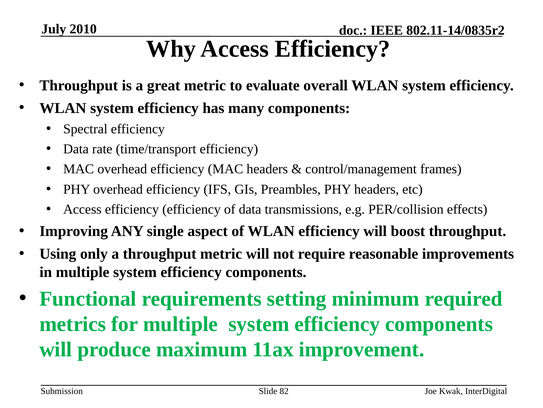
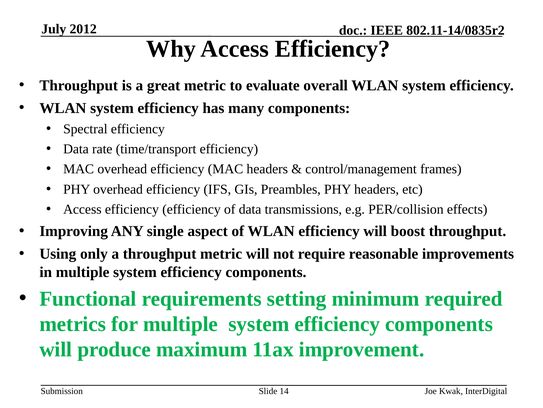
2010: 2010 -> 2012 (83, 29)
82: 82 -> 14 (284, 391)
